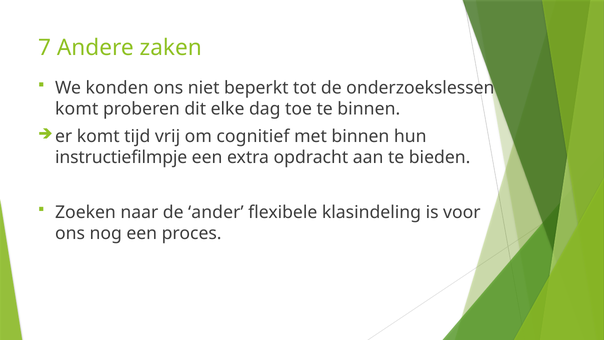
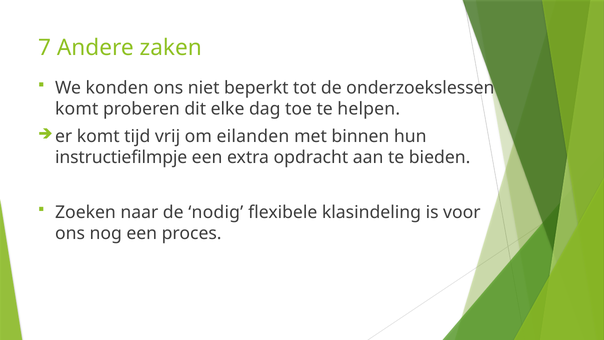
te binnen: binnen -> helpen (369, 109)
cognitief: cognitief -> eilanden (253, 136)
ander: ander -> nodig (216, 212)
